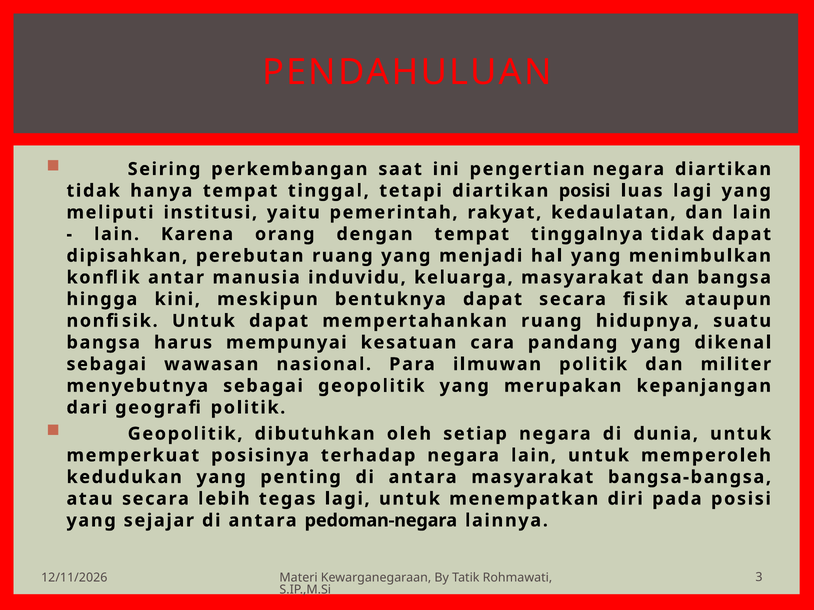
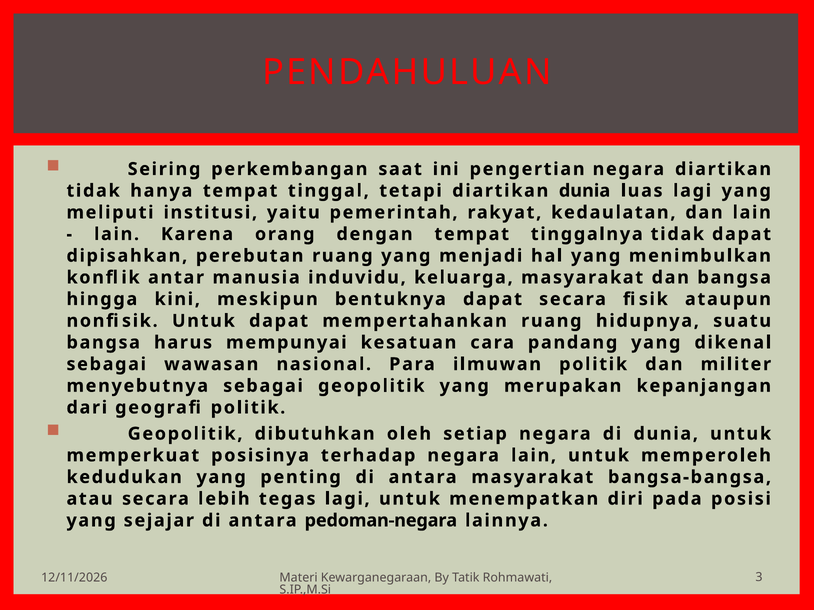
diartikan posisi: posisi -> dunia (584, 191)
